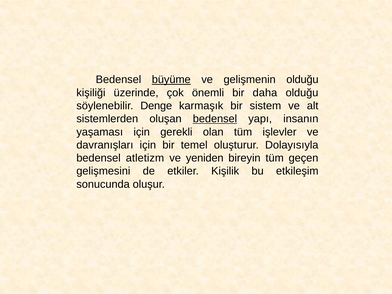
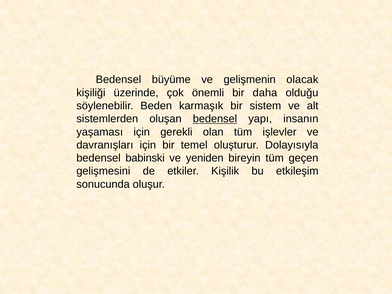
büyüme underline: present -> none (171, 80)
gelişmenin olduğu: olduğu -> olacak (302, 80)
Denge: Denge -> Beden (156, 106)
atletizm: atletizm -> babinski (145, 158)
